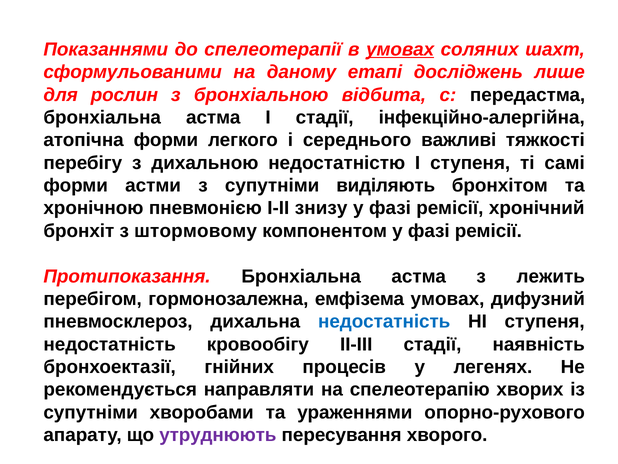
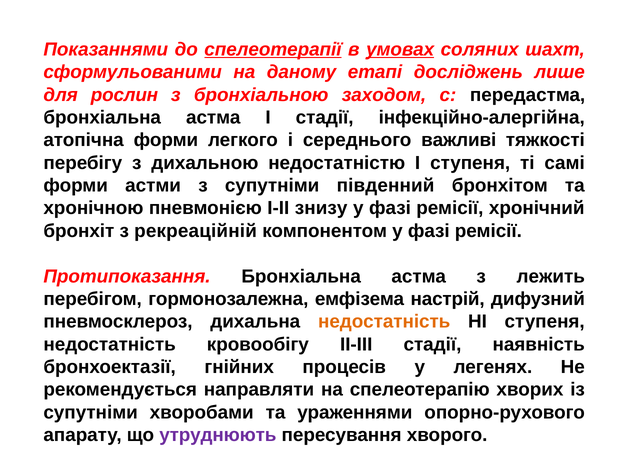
спелеотерапії underline: none -> present (273, 49)
відбита: відбита -> заходом (384, 95)
виділяють: виділяють -> південний (386, 185)
штормовому: штормовому -> рекреаційній (196, 231)
емфізема умовах: умовах -> настрій (448, 299)
недостатність colour: blue -> orange (384, 321)
